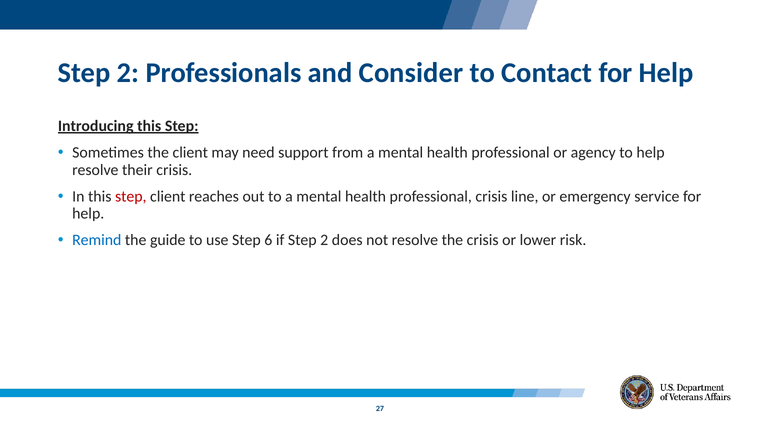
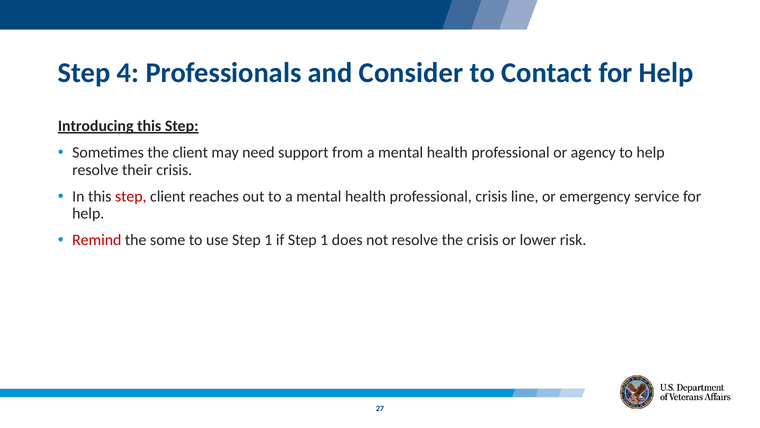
2: 2 -> 4 (128, 73)
Remind colour: blue -> red (97, 240)
guide: guide -> some (168, 240)
use Step 6: 6 -> 1 (268, 240)
if Step 2: 2 -> 1 (324, 240)
